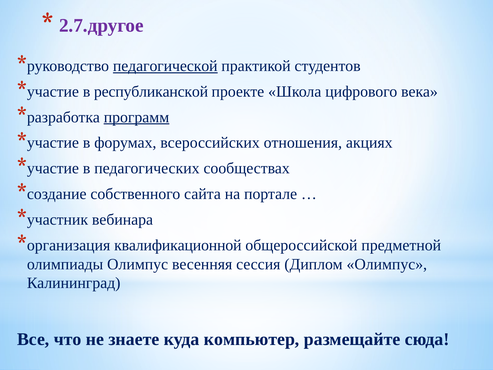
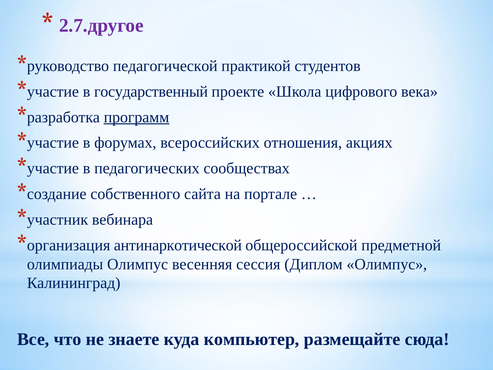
педагогической underline: present -> none (165, 66)
республиканской: республиканской -> государственный (151, 91)
квалификационной: квалификационной -> антинаркотической (178, 245)
